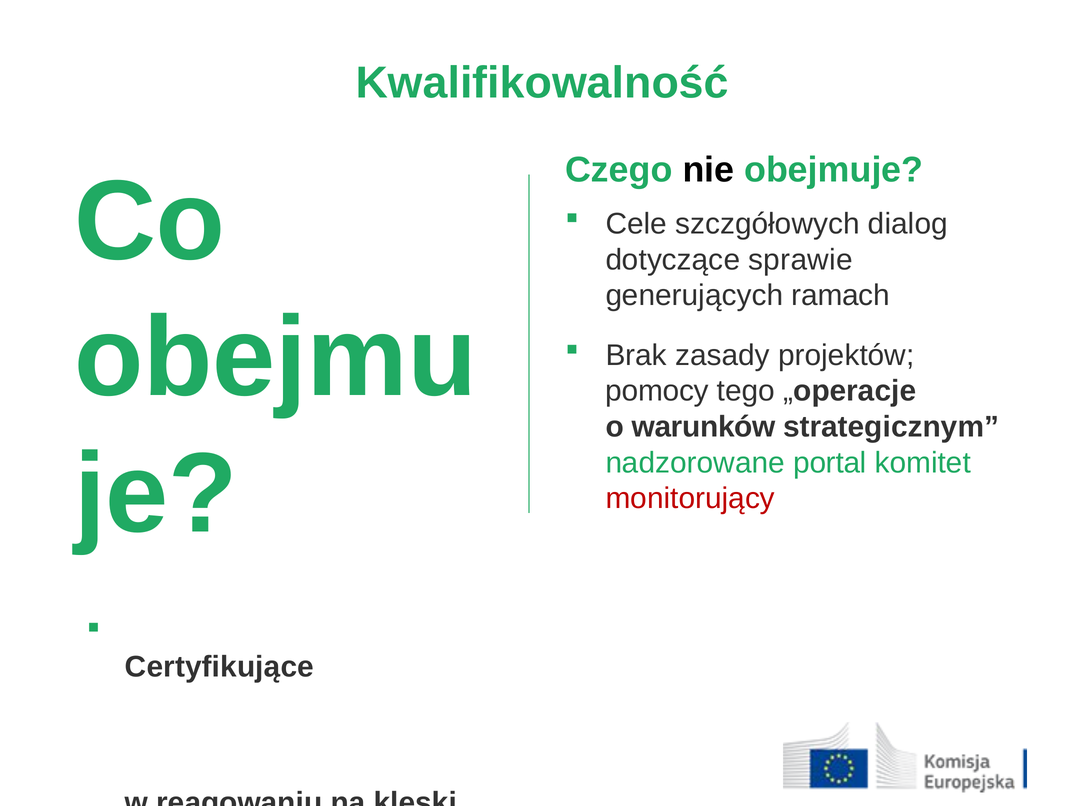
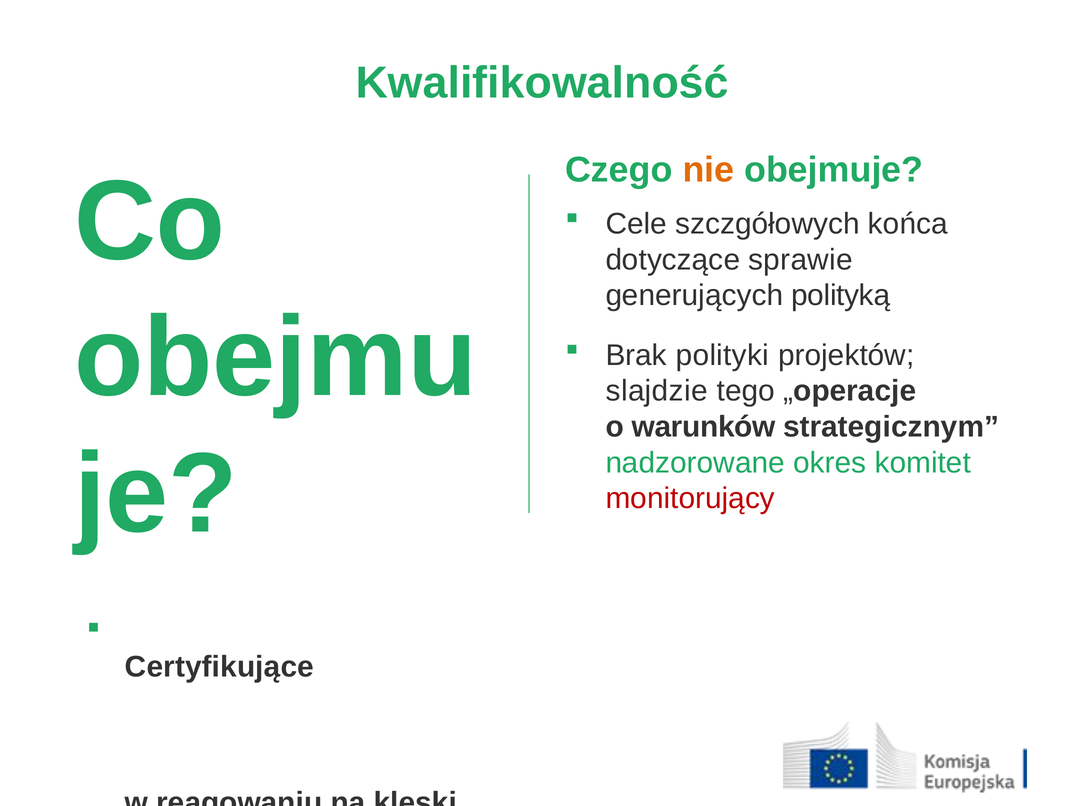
nie colour: black -> orange (708, 170)
dialog: dialog -> końca (908, 224)
ramach: ramach -> polityką (841, 296)
Brak zasady: zasady -> polityki (722, 355)
pomocy: pomocy -> slajdzie (657, 391)
portal: portal -> okres (830, 463)
